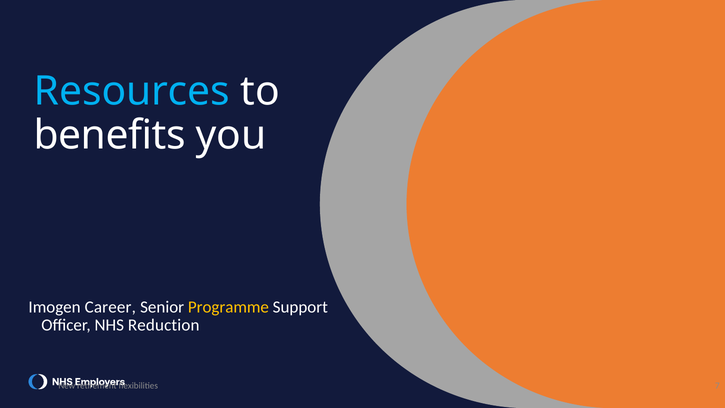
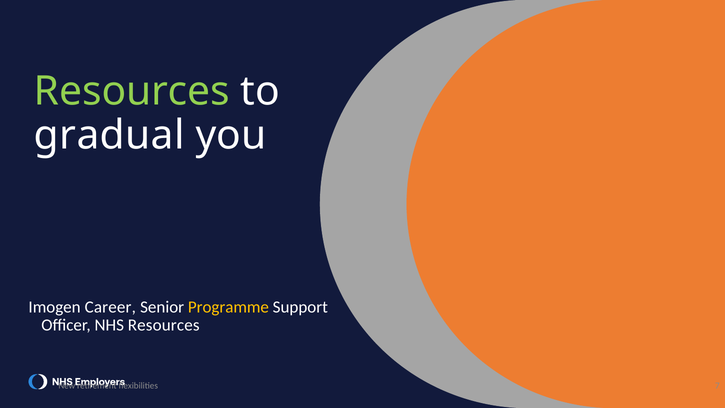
Resources colour: light blue -> light green (132, 91)
benefits: benefits -> gradual (109, 135)
NHS Reduction: Reduction -> Resources (164, 325)
